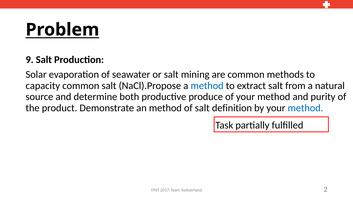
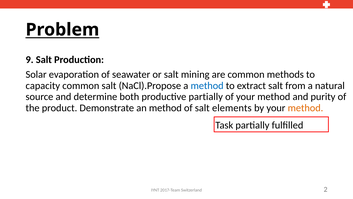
productive produce: produce -> partially (206, 97)
definition: definition -> elements (232, 108)
method colour: blue -> orange (305, 108)
